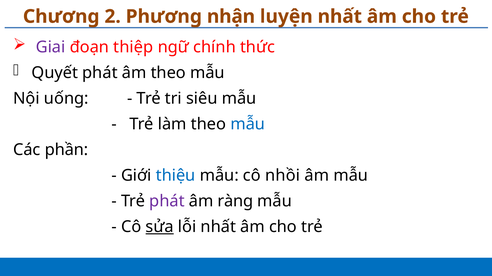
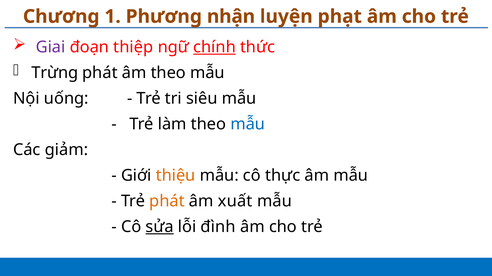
2: 2 -> 1 (113, 17)
luyện nhất: nhất -> phạt (340, 17)
chính underline: none -> present (215, 47)
Quyết: Quyết -> Trừng (55, 73)
phần: phần -> giảm (67, 150)
thiệu colour: blue -> orange (176, 176)
nhồi: nhồi -> thực (283, 176)
phát colour: purple -> orange (167, 202)
ràng: ràng -> xuất (235, 202)
lỗi nhất: nhất -> đình (218, 227)
